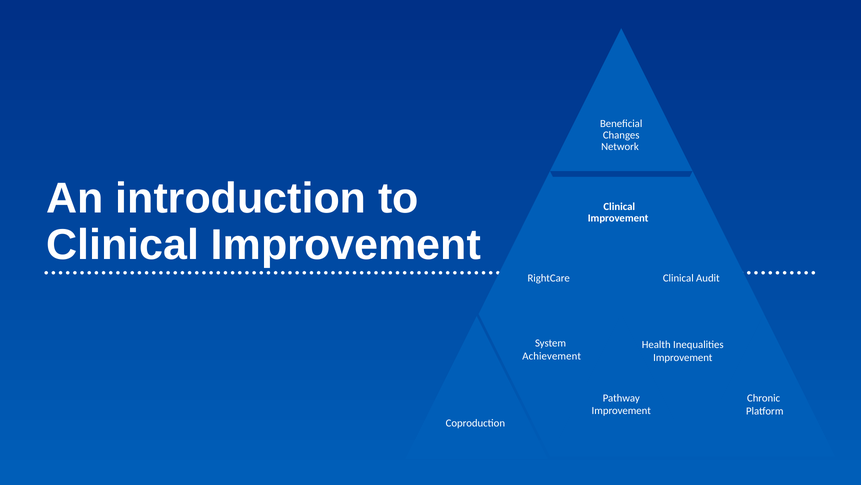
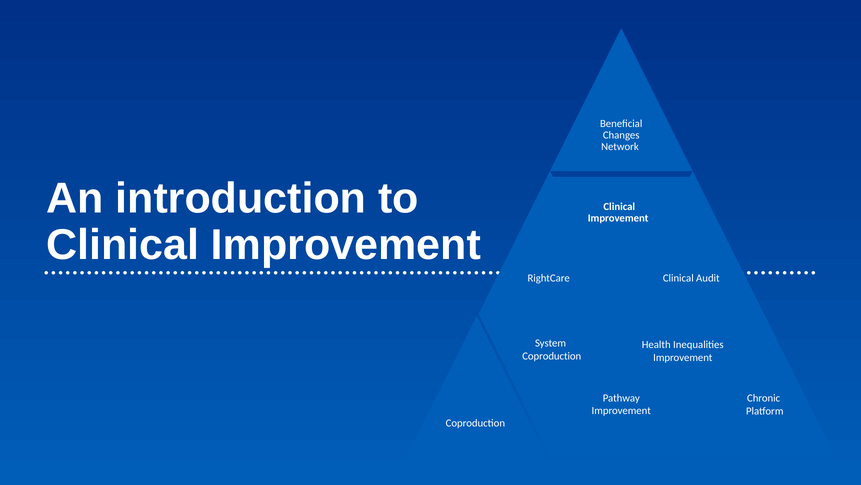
Achievement: Achievement -> Coproduction (552, 356)
